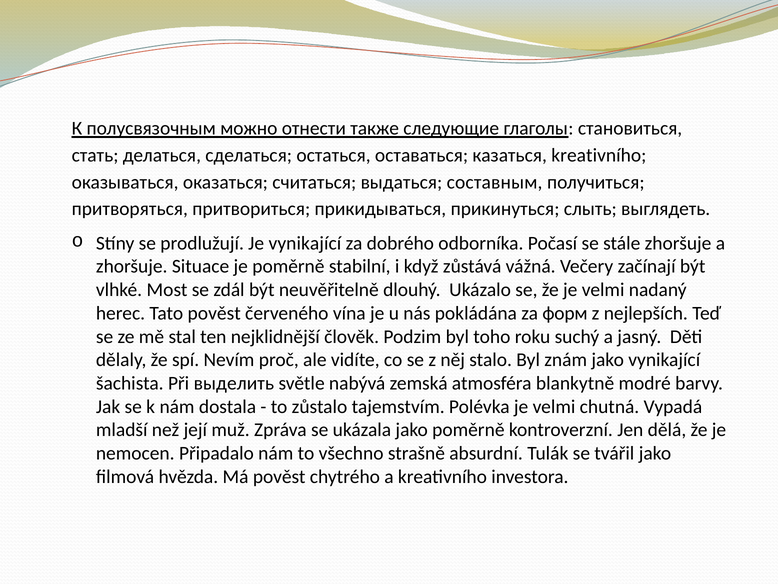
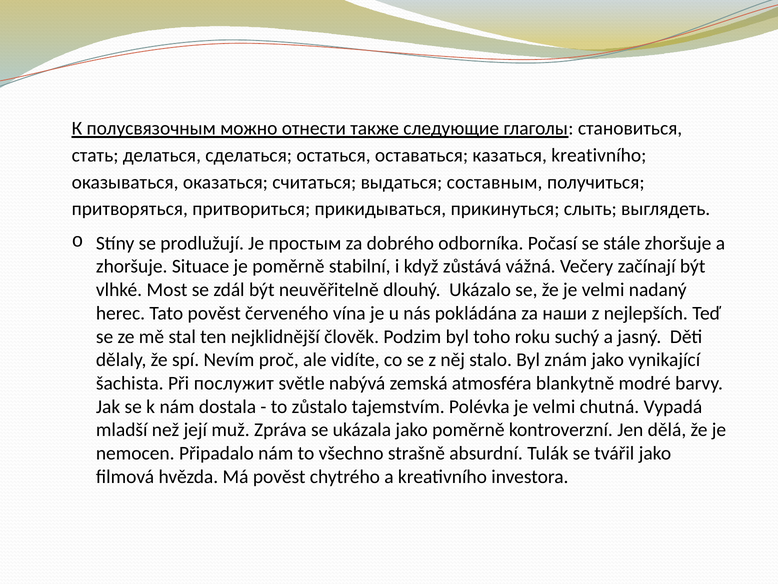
Je vynikající: vynikající -> простым (305, 243)
форм: форм -> наши (565, 313)
выделить: выделить -> послужит (234, 383)
